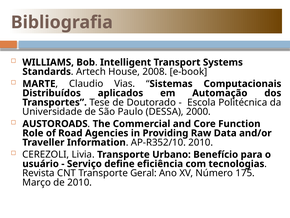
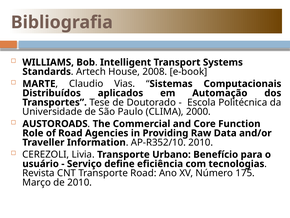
DESSA: DESSA -> CLIMA (165, 111)
Transporte Geral: Geral -> Road (143, 173)
